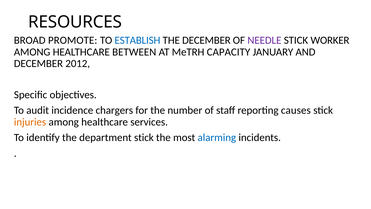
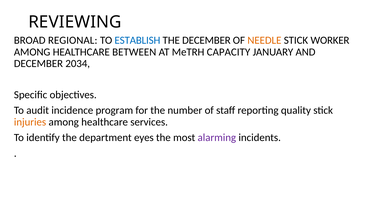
RESOURCES: RESOURCES -> REVIEWING (75, 22)
PROMOTE: PROMOTE -> REGIONAL (73, 40)
NEEDLE colour: purple -> orange (264, 40)
2012: 2012 -> 2034 (78, 64)
chargers: chargers -> program (114, 110)
causes: causes -> quality (296, 110)
department stick: stick -> eyes (144, 137)
alarming colour: blue -> purple (217, 137)
